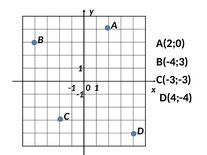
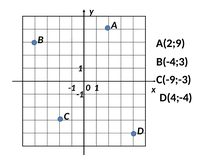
А(2;0: А(2;0 -> А(2;9 (171, 43)
С(-3;-3: С(-3;-3 -> С(-9;-3 (174, 80)
